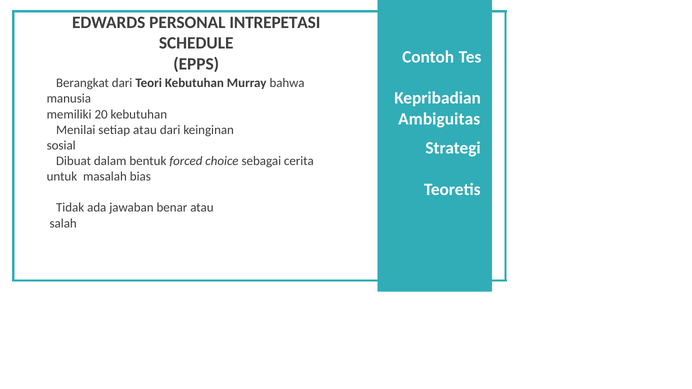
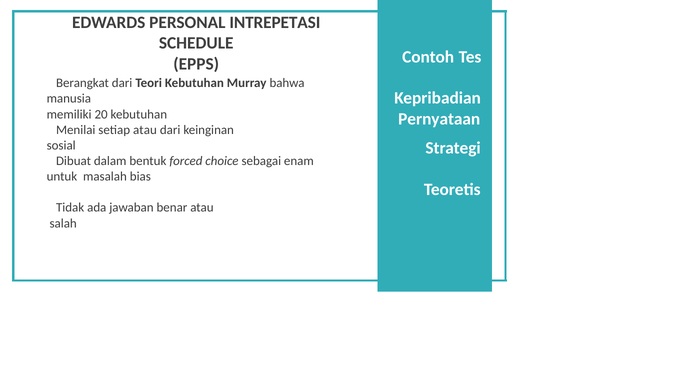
Ambiguitas: Ambiguitas -> Pernyataan (439, 119)
cerita: cerita -> enam (299, 161)
